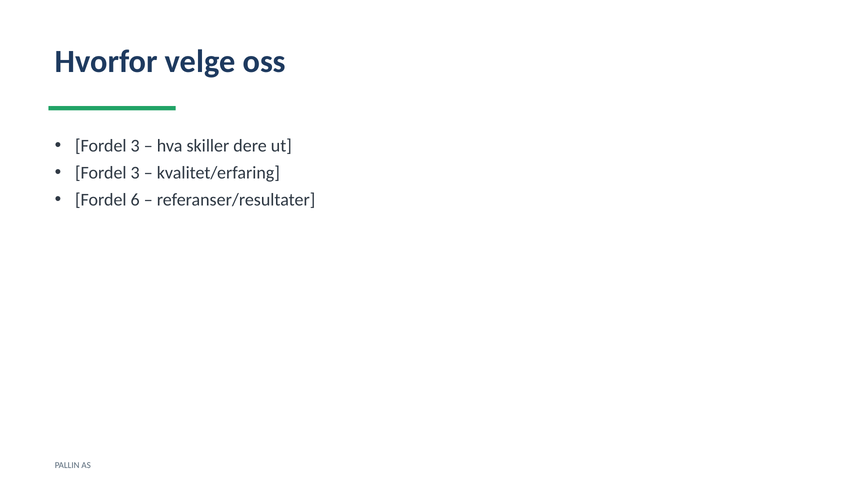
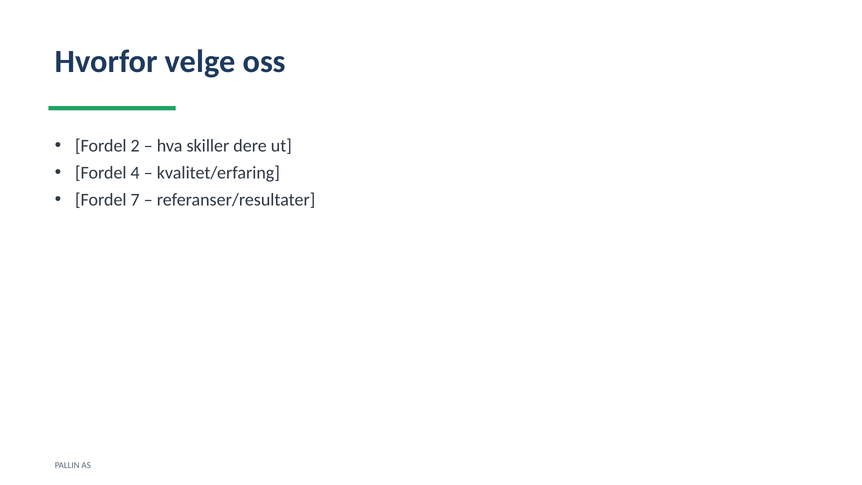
3: 3 -> 2 (135, 146)
3: 3 -> 4 (135, 173)
6: 6 -> 7 (135, 200)
